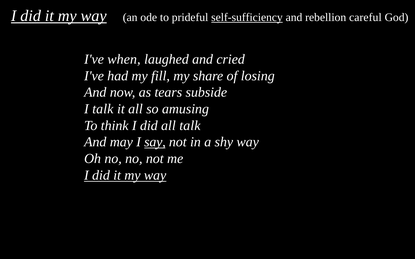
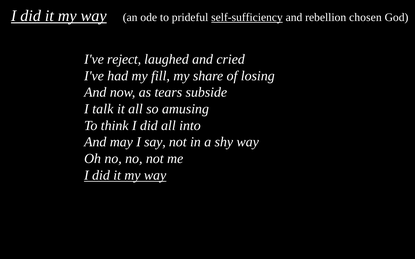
careful: careful -> chosen (365, 17)
when: when -> reject (124, 59)
all talk: talk -> into (190, 126)
say underline: present -> none (155, 142)
